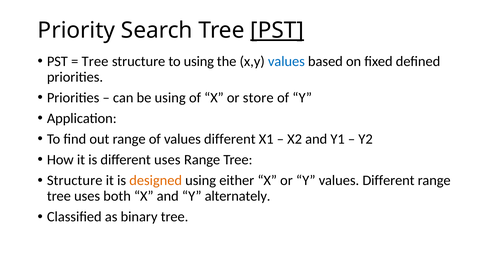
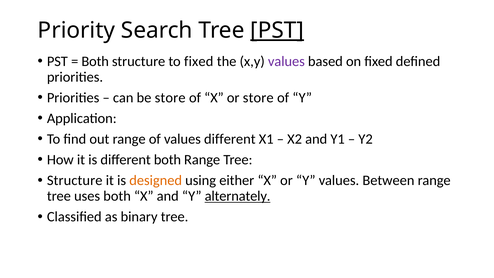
Tree: Tree -> Both (95, 61)
to using: using -> fixed (199, 61)
values colour: blue -> purple (286, 61)
be using: using -> store (170, 98)
different uses: uses -> both (167, 160)
Y values Different: Different -> Between (388, 180)
alternately underline: none -> present (238, 196)
